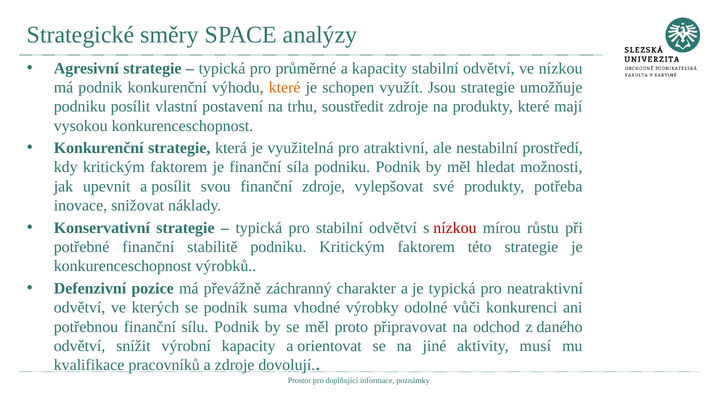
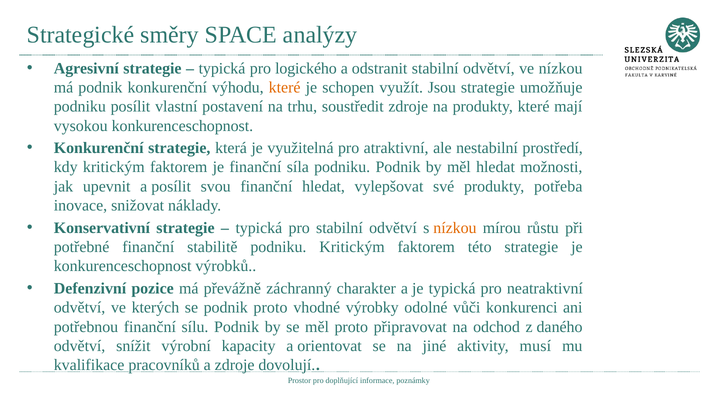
průměrné: průměrné -> logického (306, 68)
a kapacity: kapacity -> odstranit (380, 68)
finanční zdroje: zdroje -> hledat (324, 186)
nízkou colour: red -> orange (455, 228)
podnik suma: suma -> proto (270, 308)
